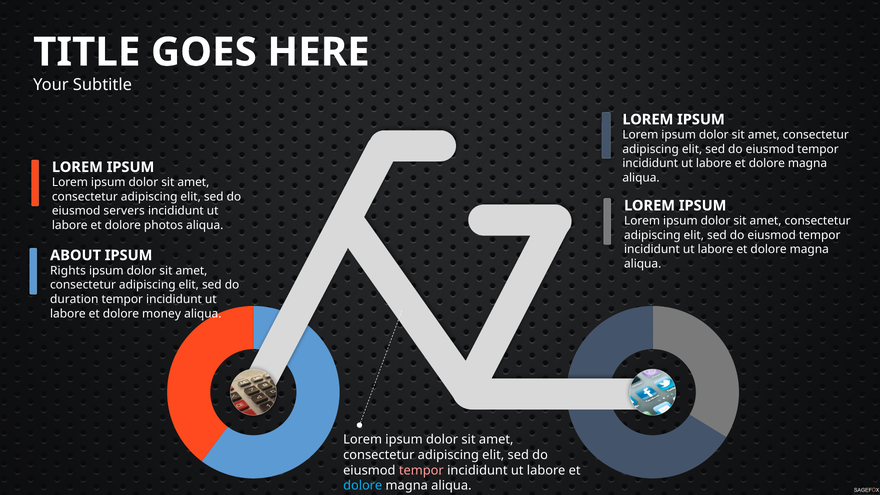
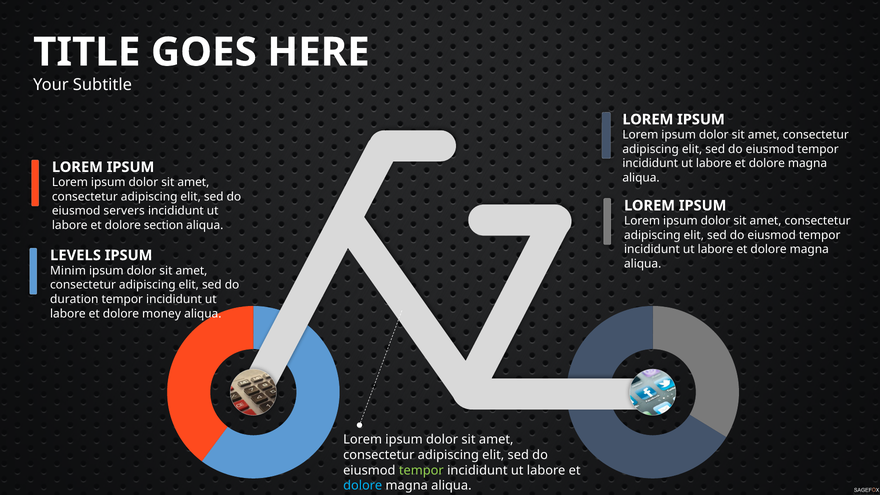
photos: photos -> section (164, 225)
ABOUT: ABOUT -> LEVELS (76, 255)
Rights: Rights -> Minim (68, 271)
tempor colour: pink -> light green (421, 470)
